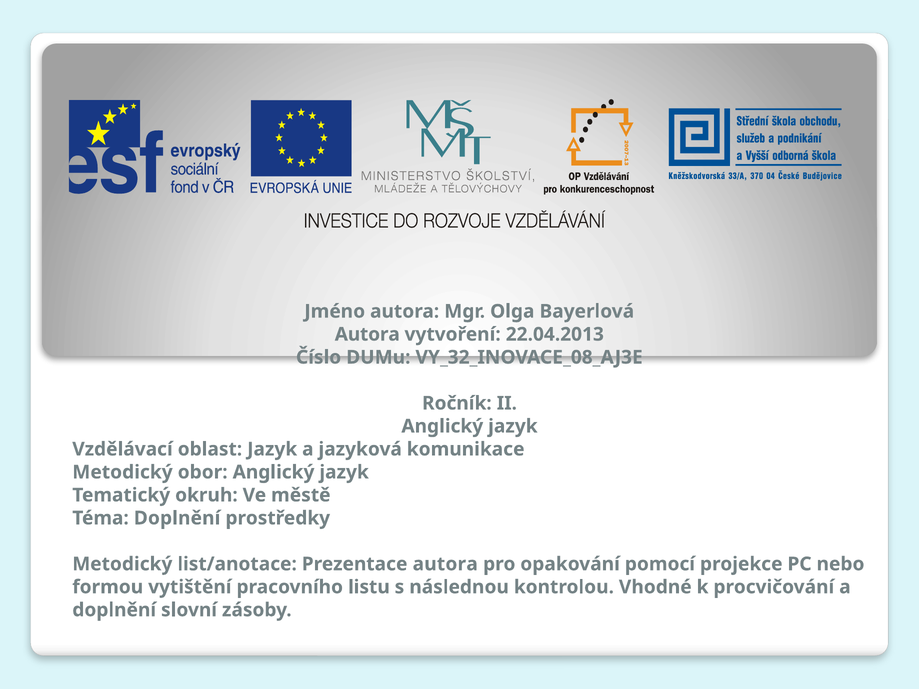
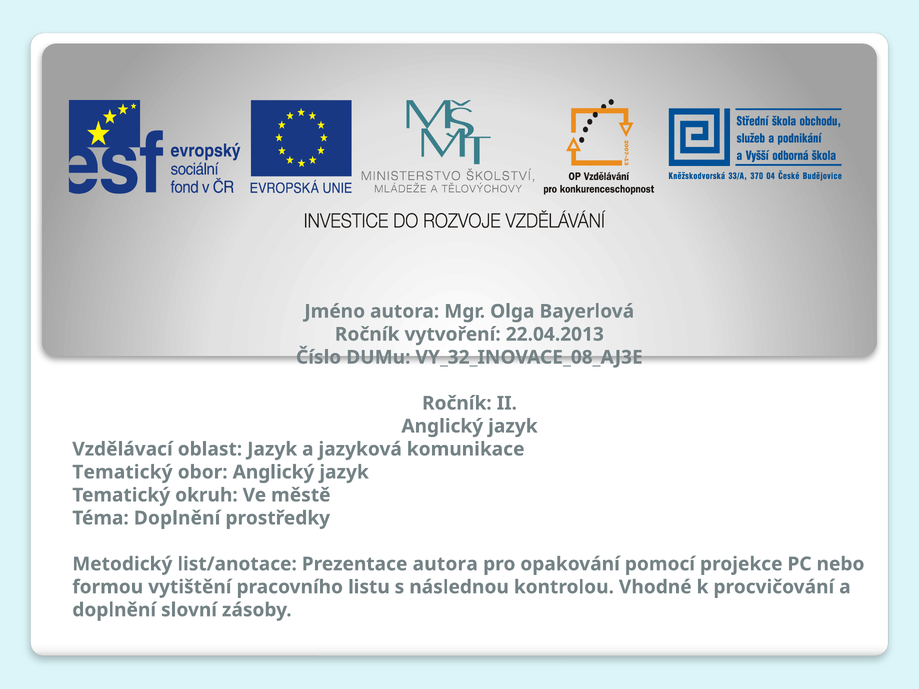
Autora: Autora -> Ročník (367, 334)
Metodický: Metodický -> Tematický (122, 472)
